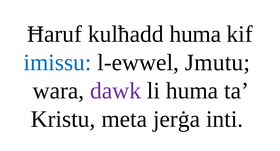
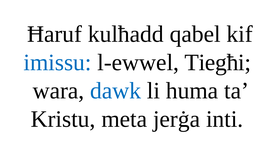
kulħadd huma: huma -> qabel (195, 34)
Jmutu: Jmutu -> Tiegħi (218, 62)
dawk colour: purple -> blue (116, 91)
